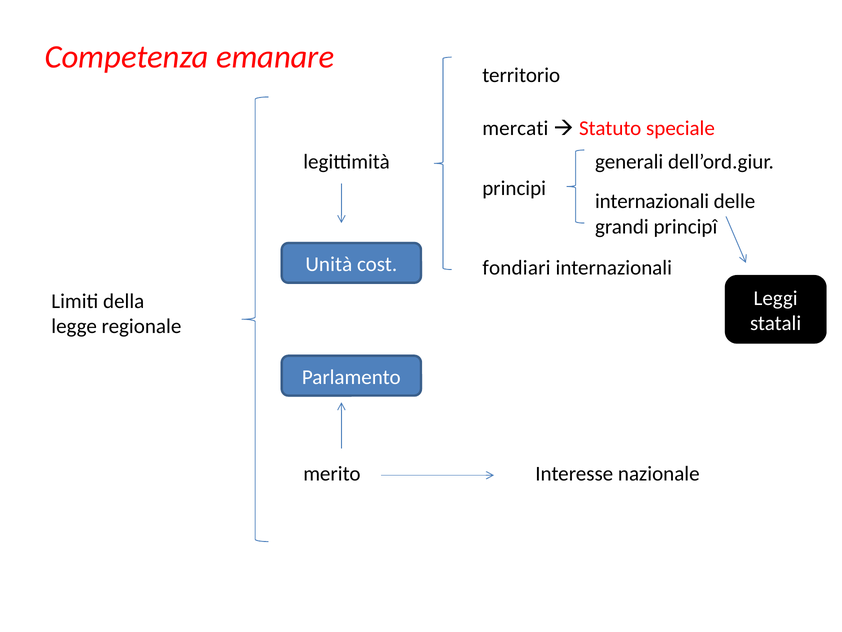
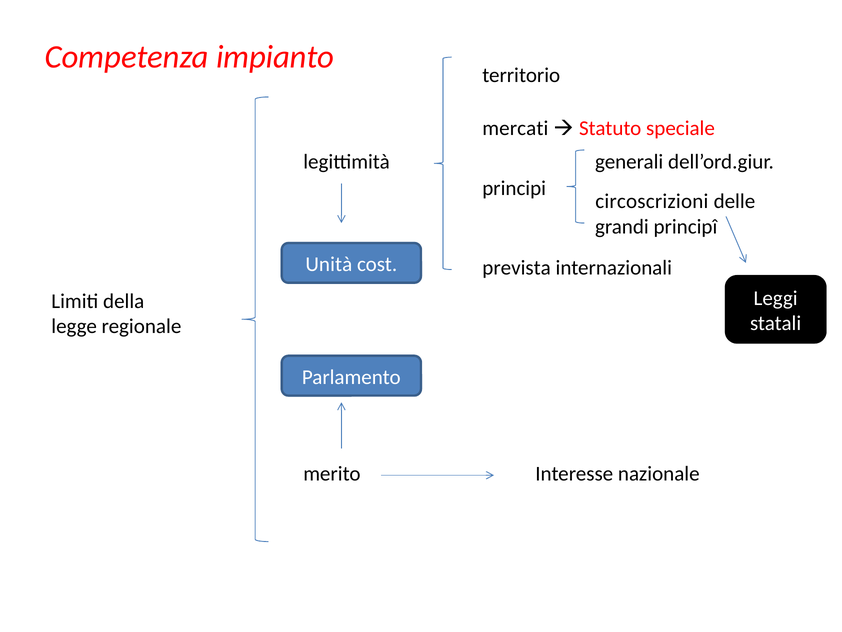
emanare: emanare -> impianto (275, 57)
internazionali: internazionali -> circoscrizioni (652, 201)
fondiari: fondiari -> prevista (517, 268)
